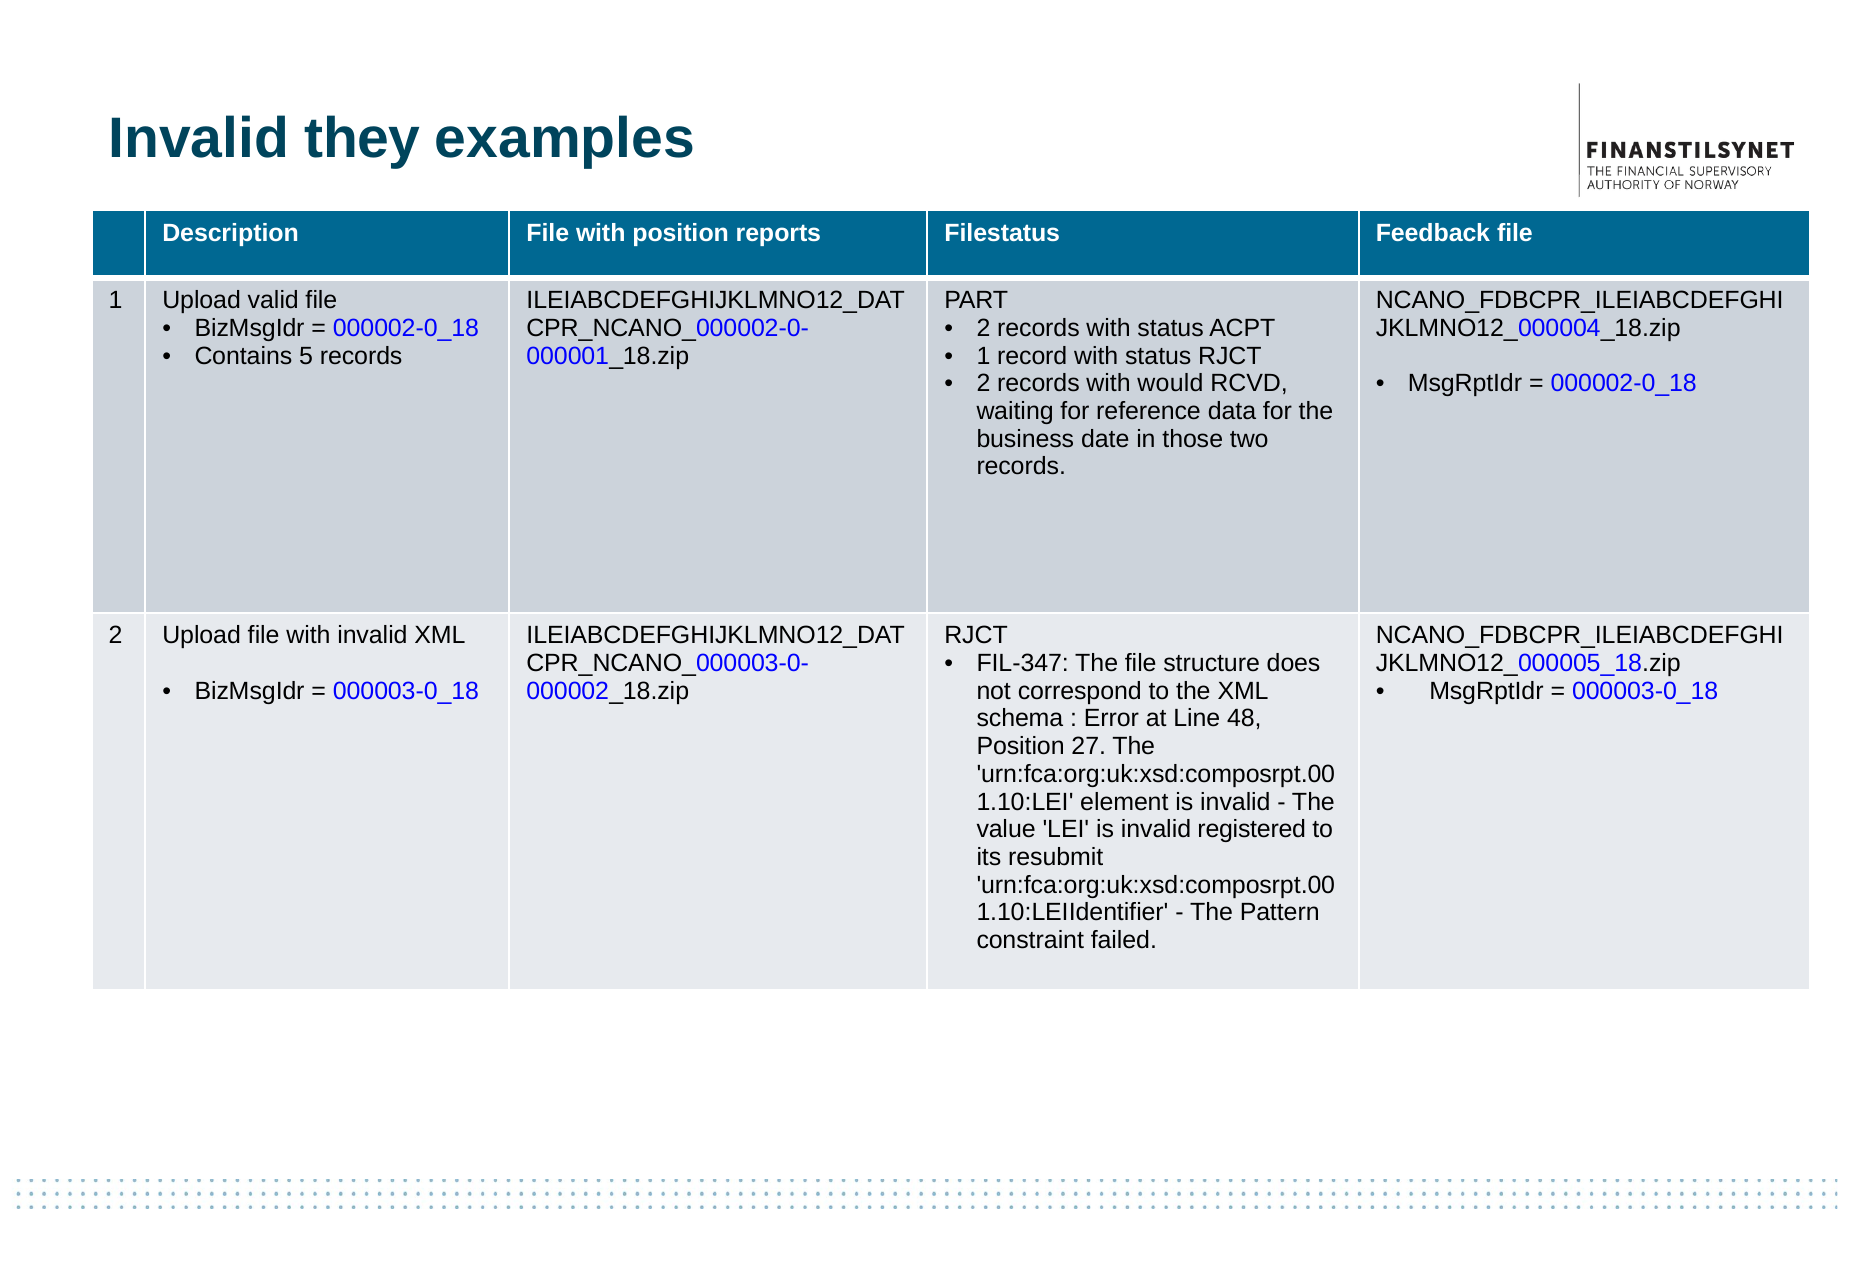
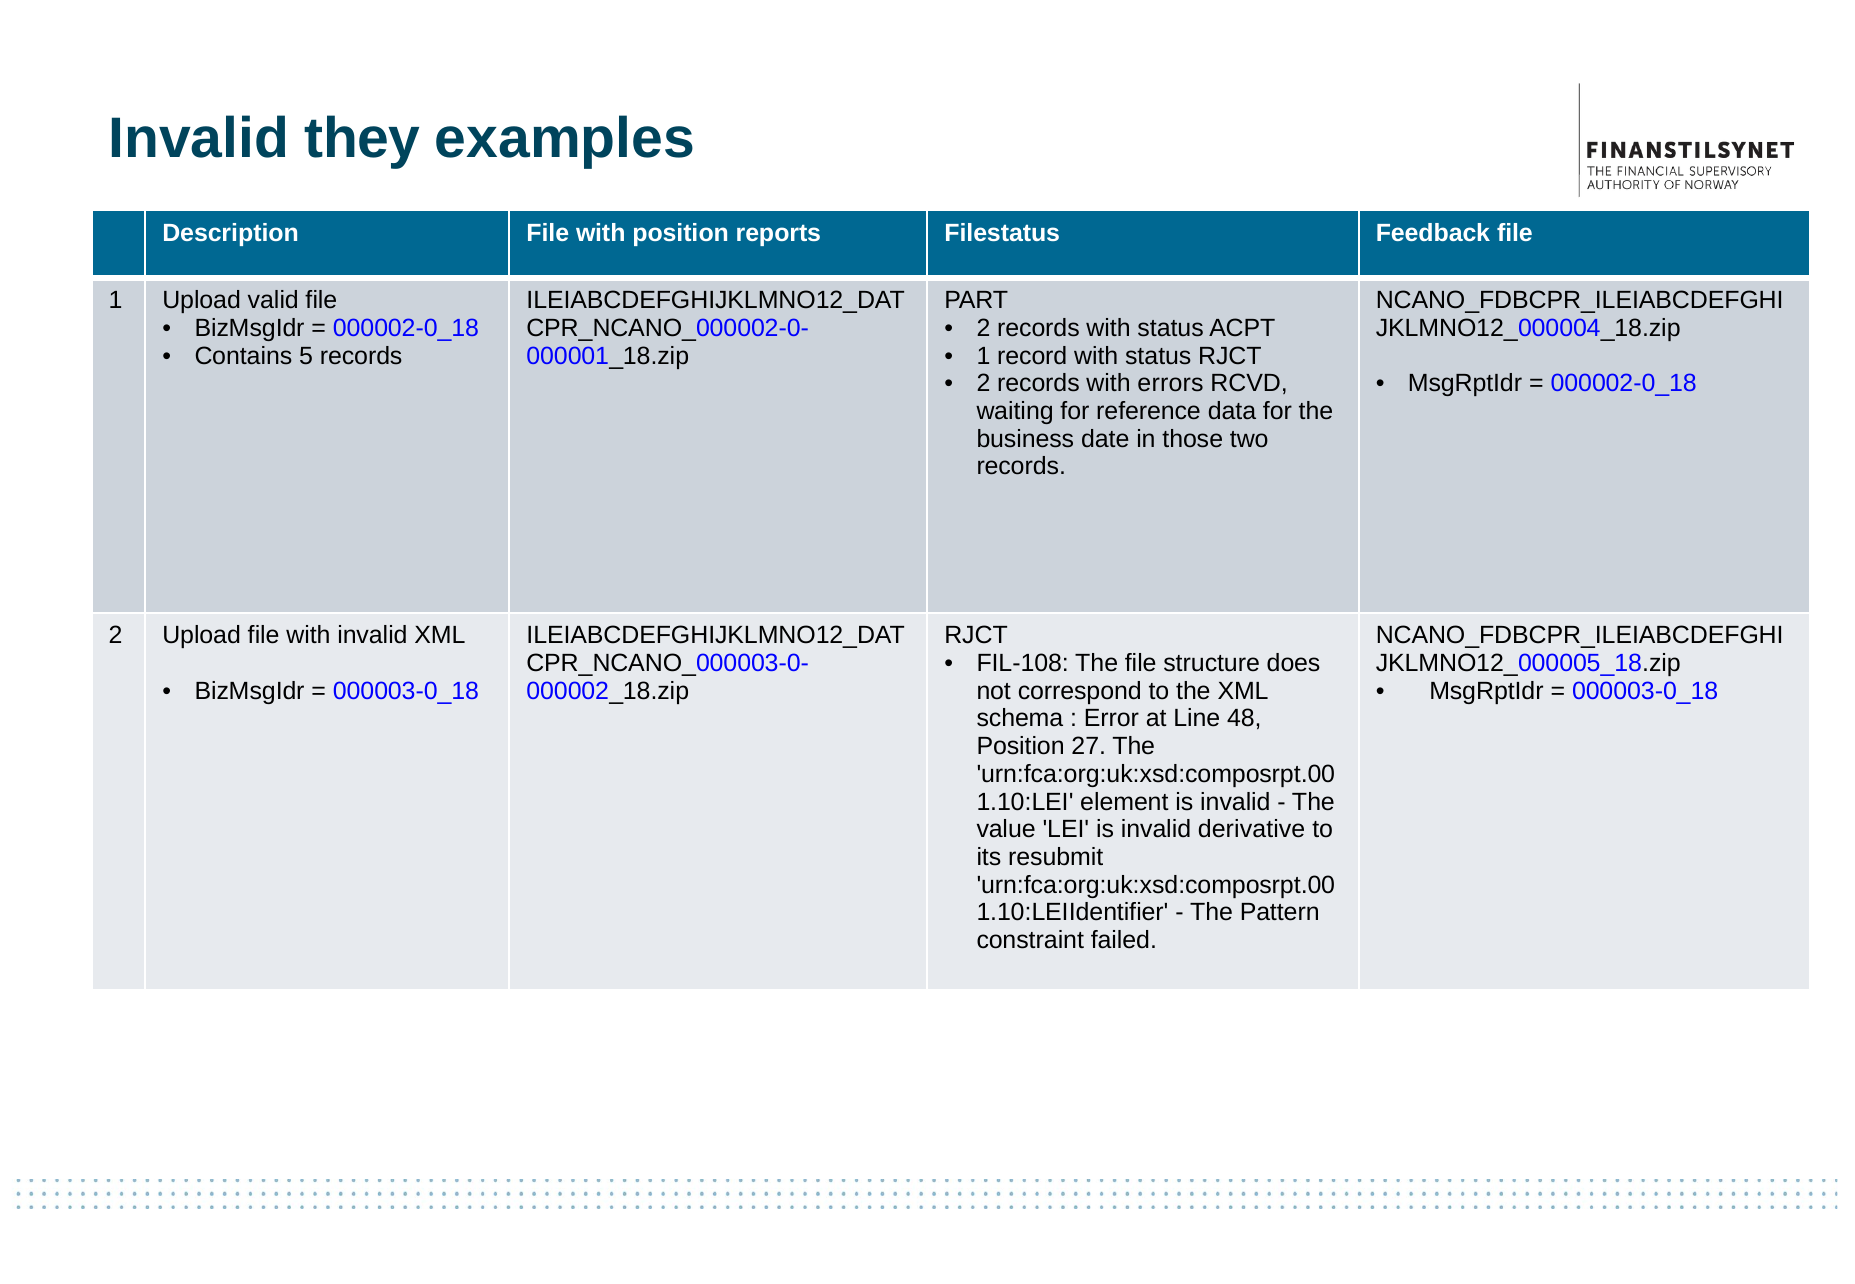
would: would -> errors (1171, 384)
FIL-347: FIL-347 -> FIL-108 (1023, 663)
registered: registered -> derivative (1252, 830)
